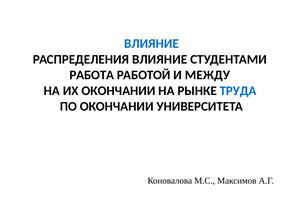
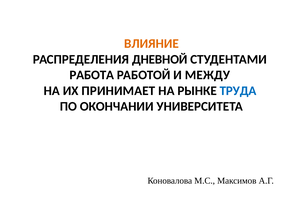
ВЛИЯНИЕ colour: blue -> orange (151, 43)
РАСПРЕДЕЛЕНИЯ ВЛИЯНИЕ: ВЛИЯНИЕ -> ДНЕВНОЙ (160, 59)
ИХ ОКОНЧАНИИ: ОКОНЧАНИИ -> ПРИНИМАЕТ (118, 91)
